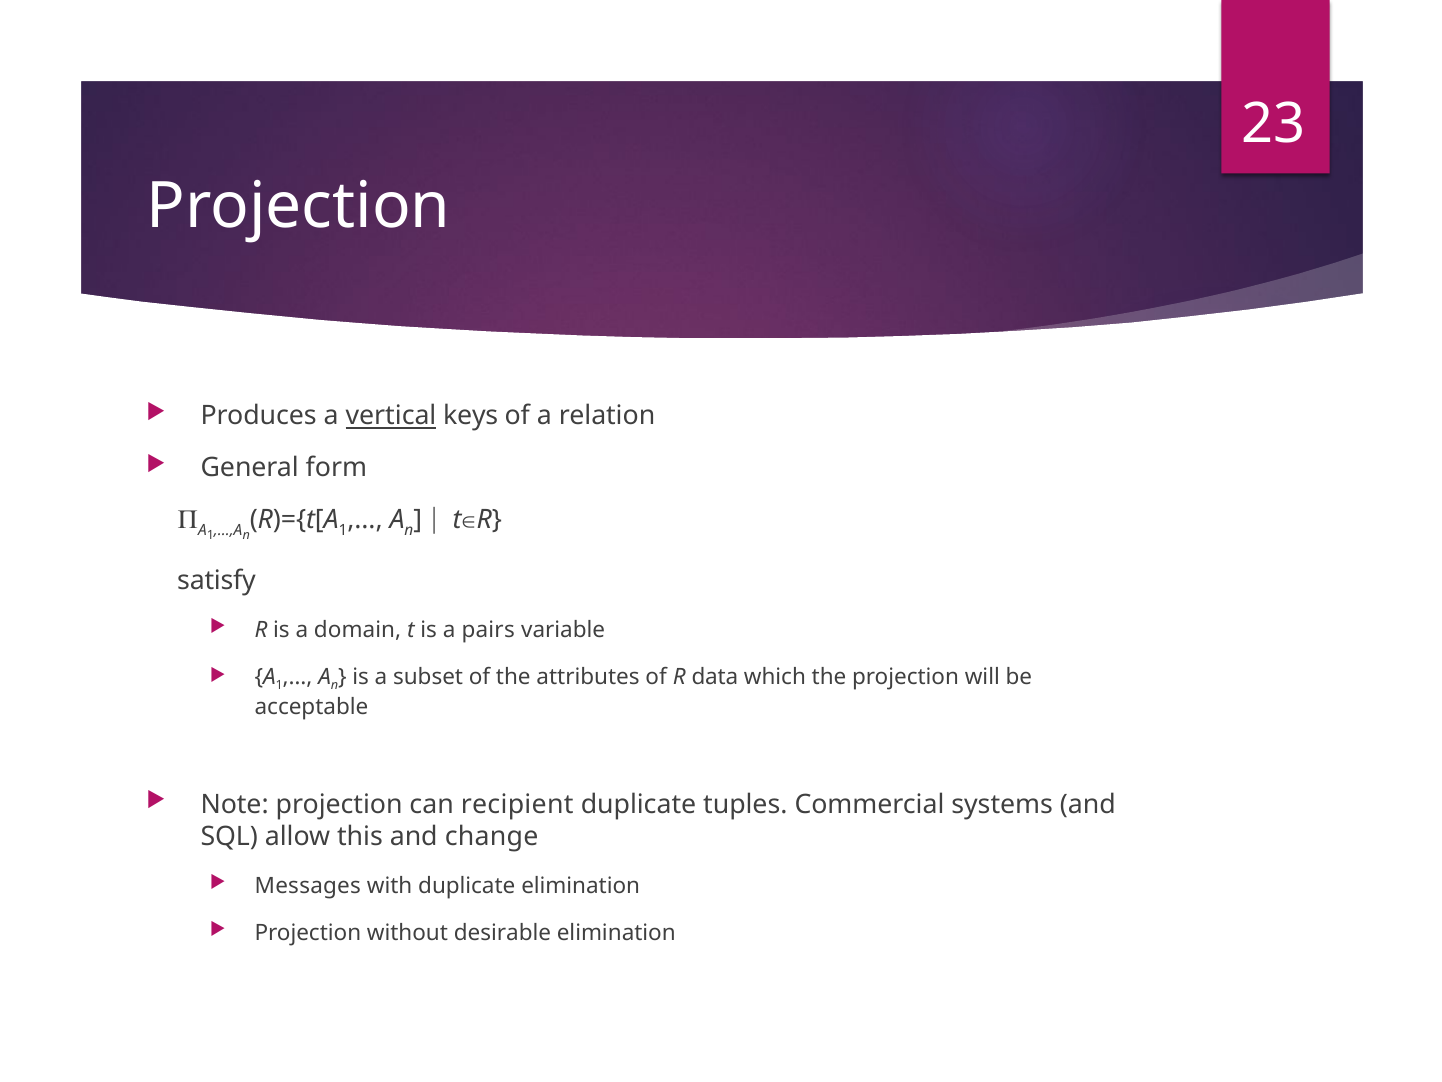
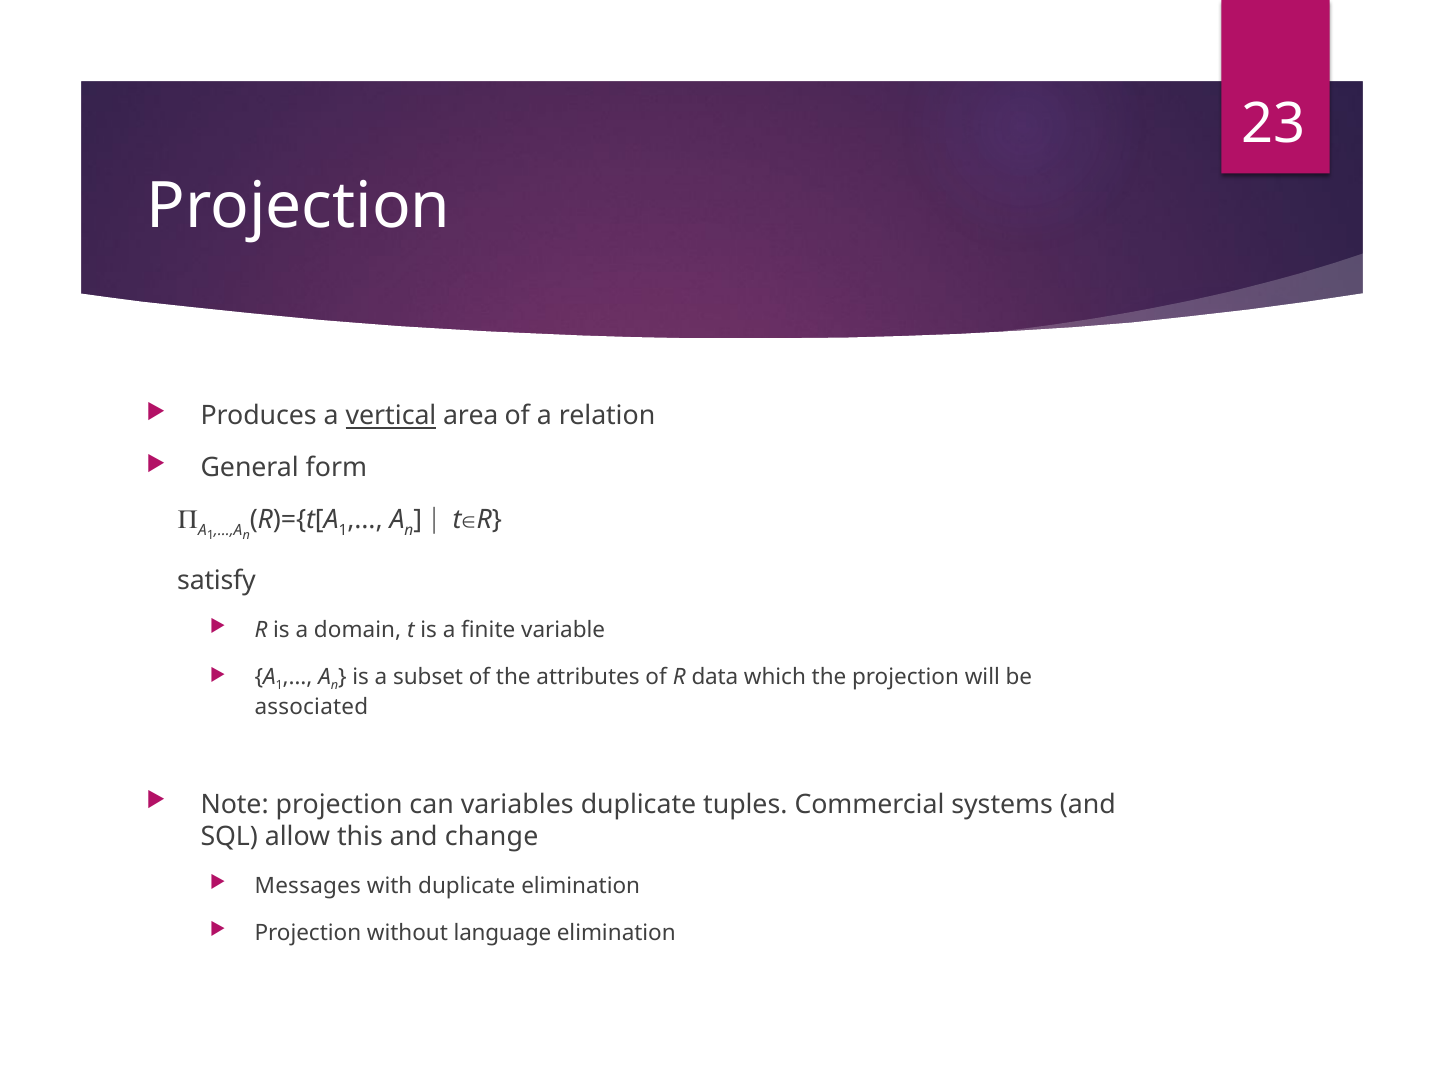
keys: keys -> area (471, 416)
pairs: pairs -> finite (488, 629)
acceptable: acceptable -> associated (311, 707)
recipient: recipient -> variables (517, 804)
desirable: desirable -> language (503, 932)
